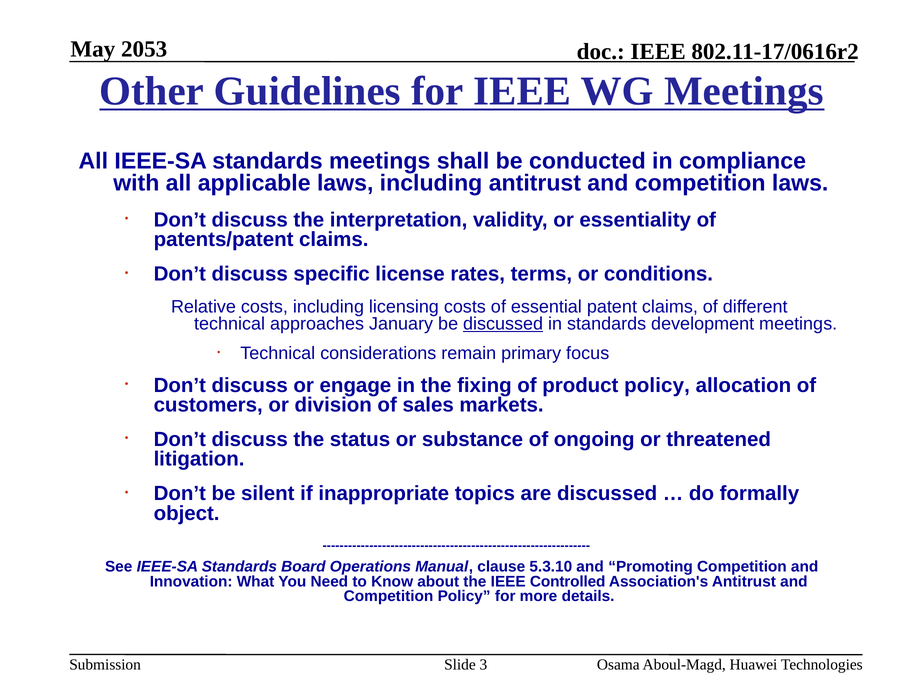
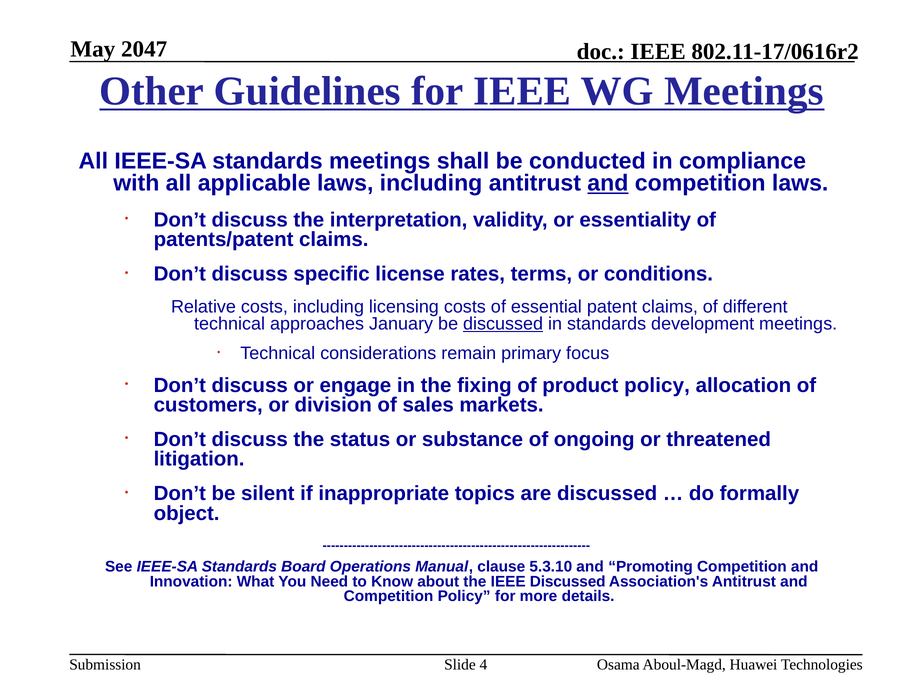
2053: 2053 -> 2047 (144, 49)
and underline: none -> present (608, 183)
IEEE Controlled: Controlled -> Discussed (568, 581)
3: 3 -> 4 (483, 665)
